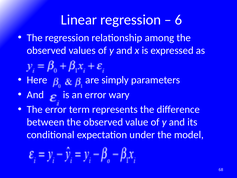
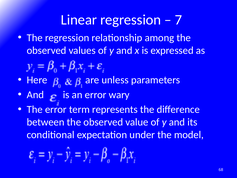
6: 6 -> 7 (178, 20)
simply: simply -> unless (115, 80)
